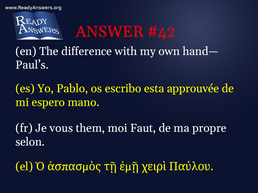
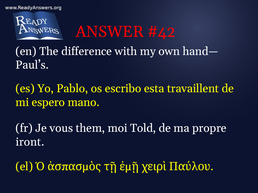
approuvée: approuvée -> travaillent (193, 89)
Faut: Faut -> Told (143, 129)
selon: selon -> iront (30, 142)
